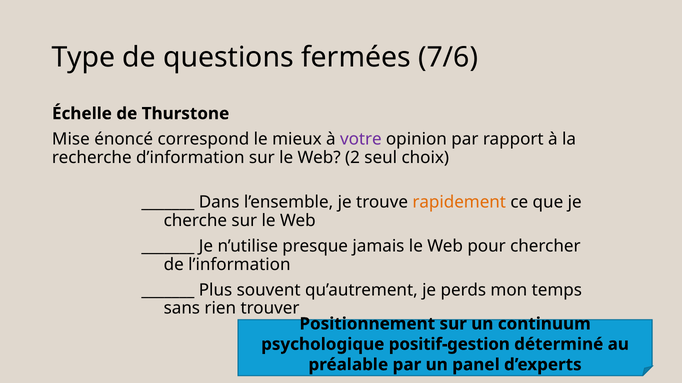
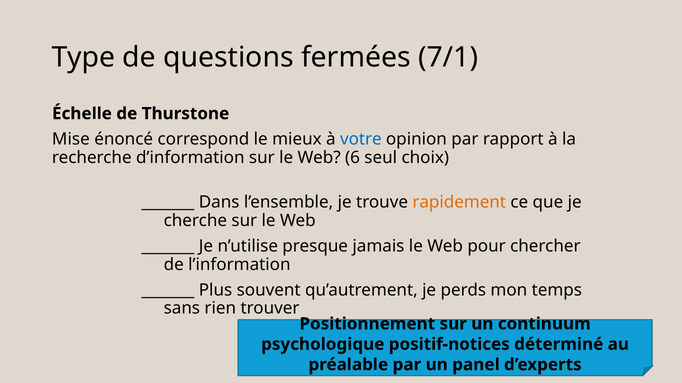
7/6: 7/6 -> 7/1 (448, 57)
votre colour: purple -> blue (361, 139)
2: 2 -> 6 (353, 158)
positif-gestion: positif-gestion -> positif-notices (449, 345)
